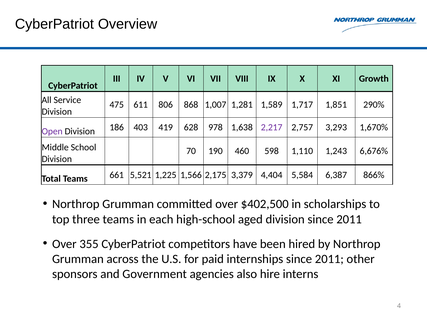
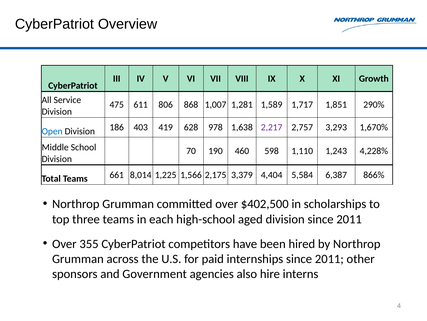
Open colour: purple -> blue (52, 131)
6,676%: 6,676% -> 4,228% (374, 151)
5,521: 5,521 -> 8,014 (141, 174)
